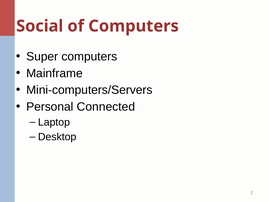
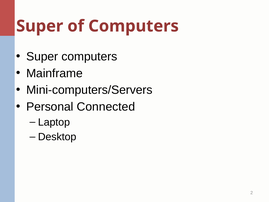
Social: Social -> Super (40, 26)
